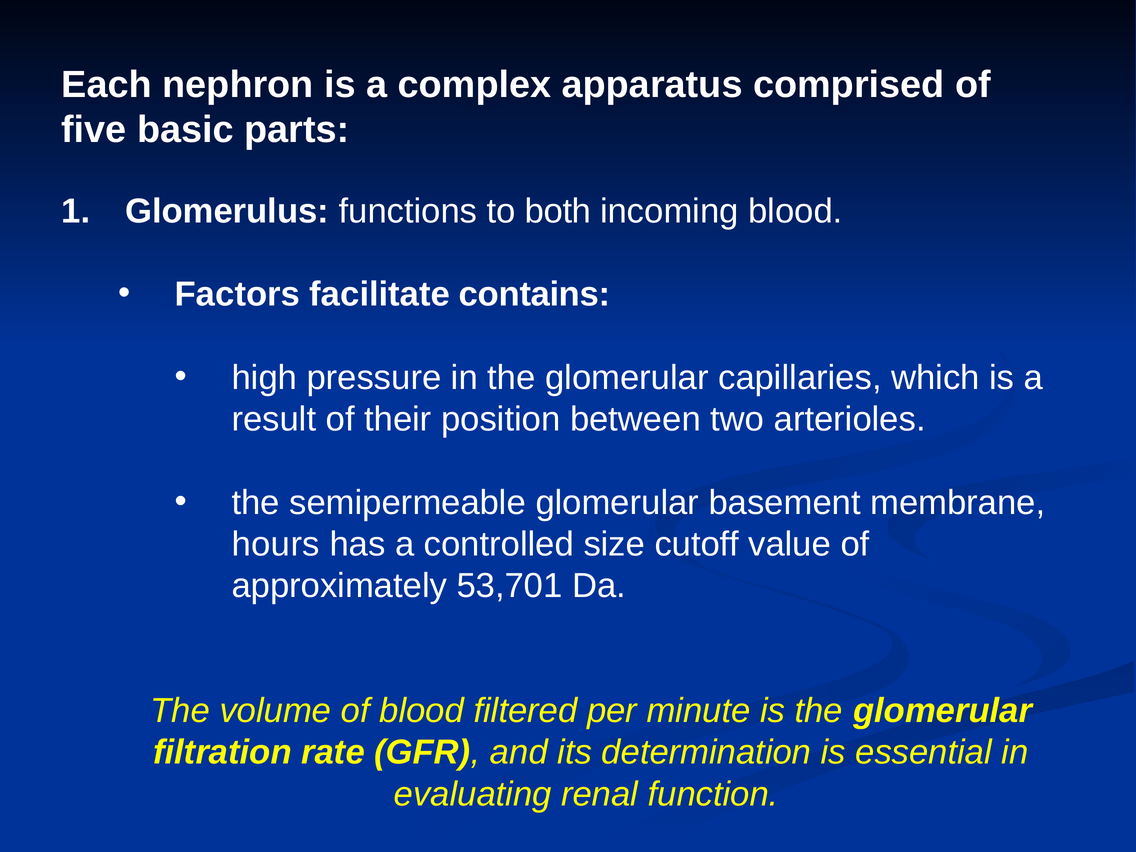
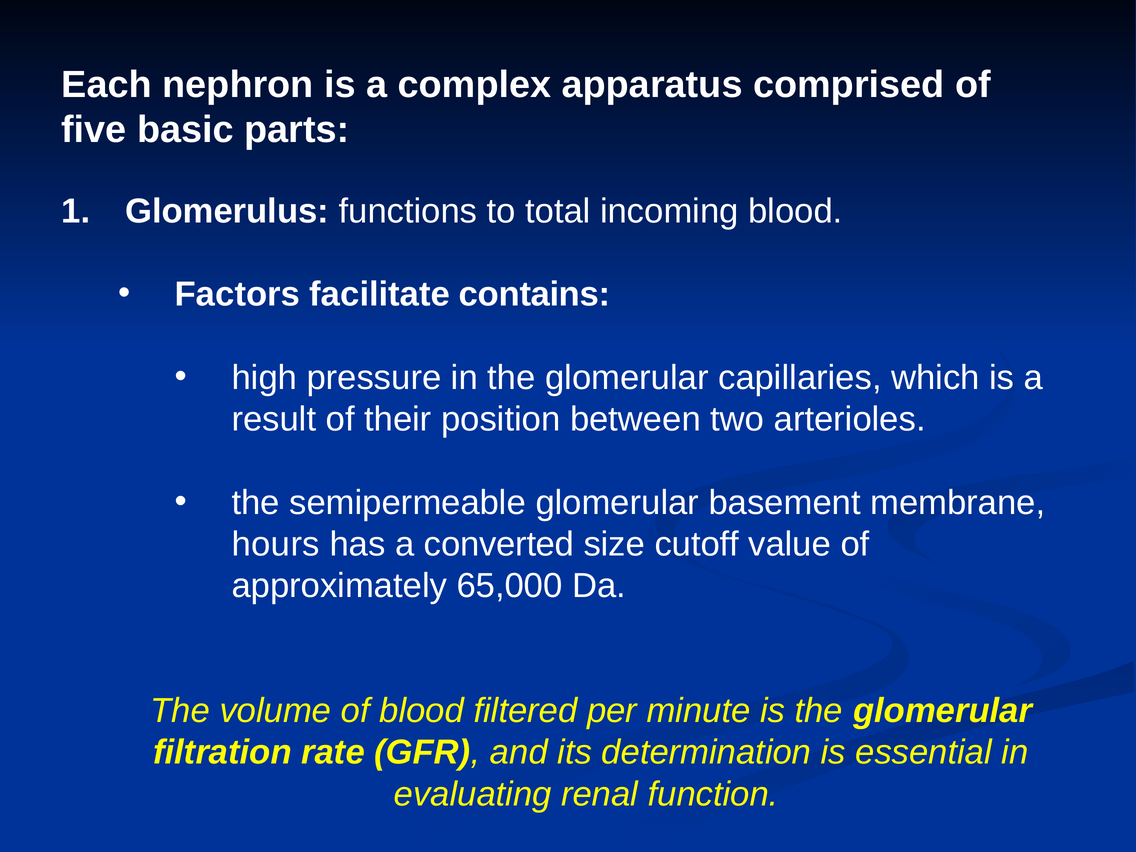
both: both -> total (558, 211)
controlled: controlled -> converted (499, 544)
53,701: 53,701 -> 65,000 (510, 586)
